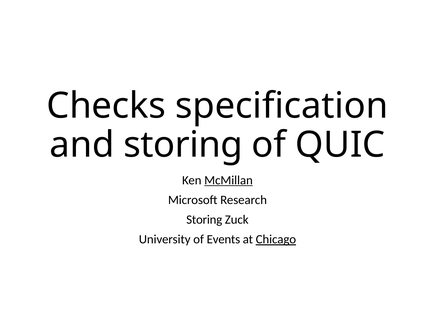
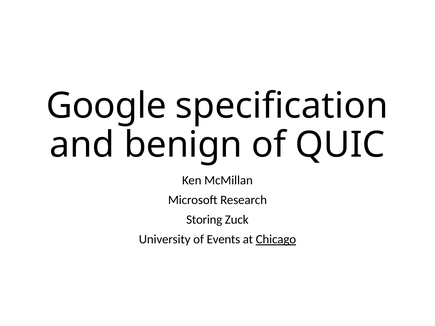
Checks: Checks -> Google (106, 106)
and storing: storing -> benign (183, 145)
McMillan underline: present -> none (229, 180)
